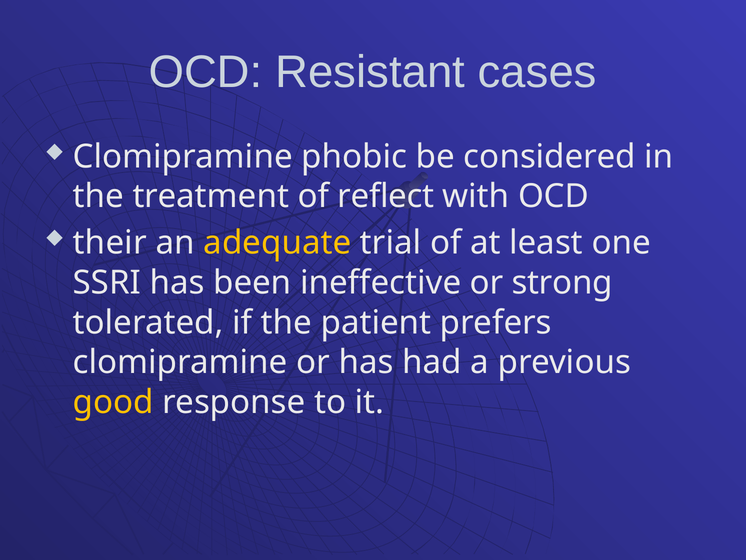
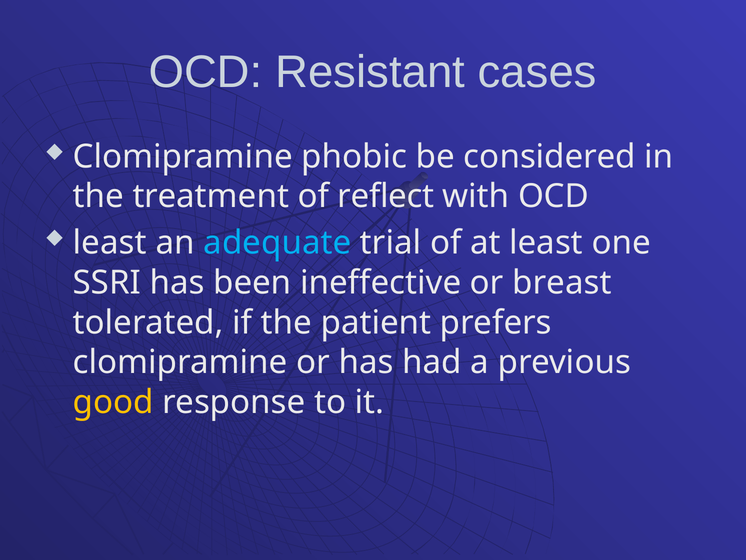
their: their -> least (110, 243)
adequate colour: yellow -> light blue (277, 243)
strong: strong -> breast (562, 283)
